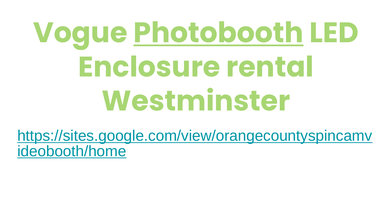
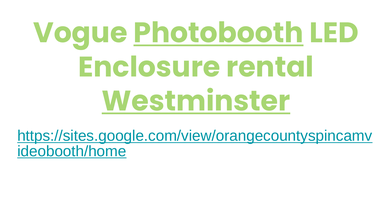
Westminster underline: none -> present (196, 101)
